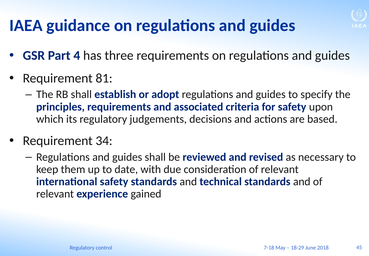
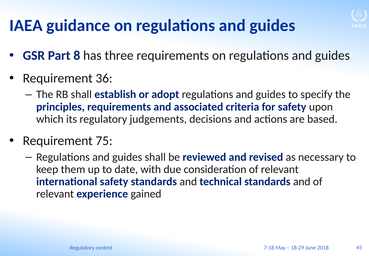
4: 4 -> 8 (77, 55)
81: 81 -> 36 (104, 78)
34: 34 -> 75 (104, 141)
